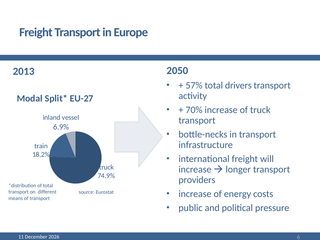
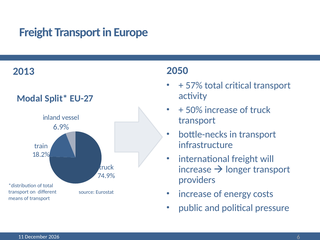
drivers: drivers -> critical (238, 85)
70%: 70% -> 50% (194, 110)
